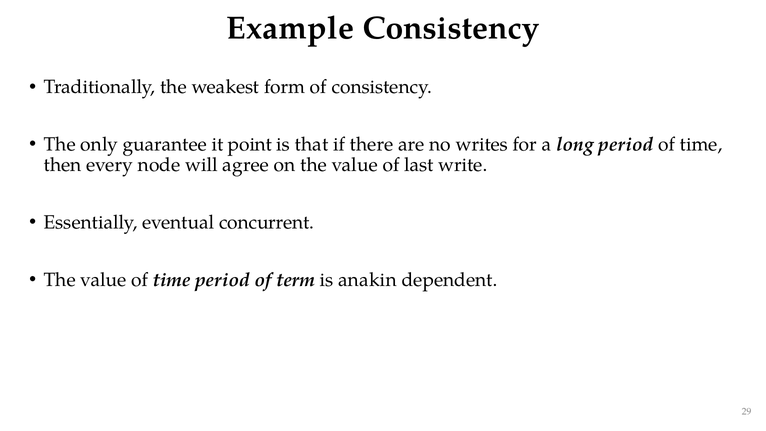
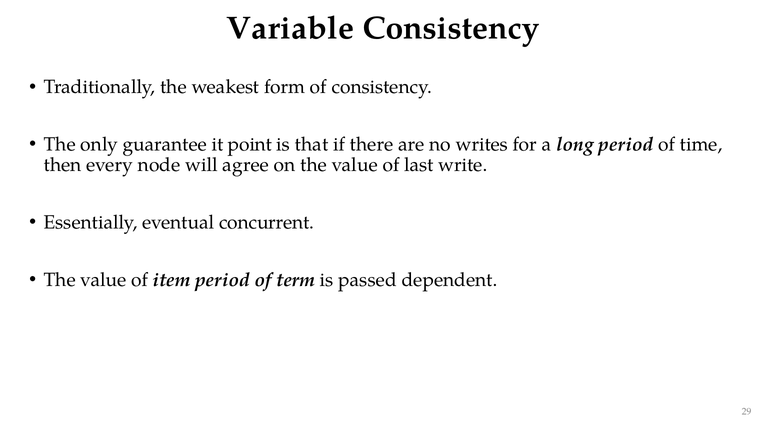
Example: Example -> Variable (290, 28)
value of time: time -> item (172, 280)
anakin: anakin -> passed (367, 280)
